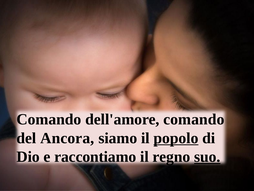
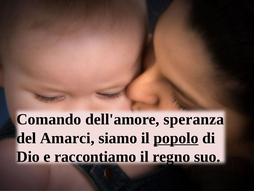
dell'amore comando: comando -> speranza (194, 119)
Ancora: Ancora -> Amarci (67, 138)
suo underline: present -> none (207, 156)
